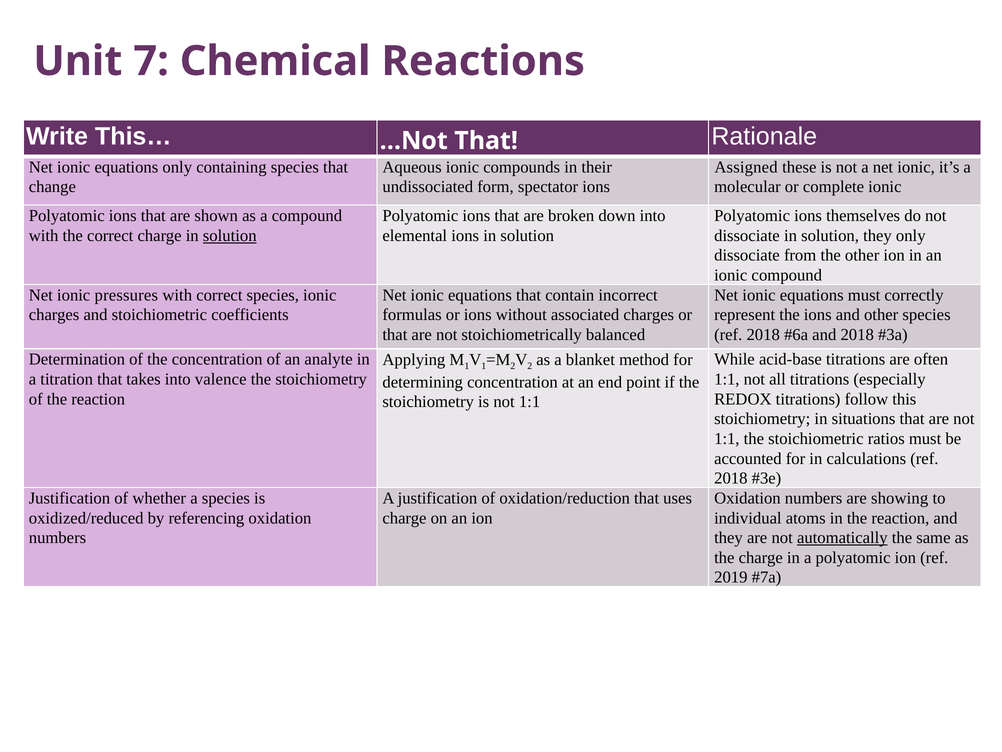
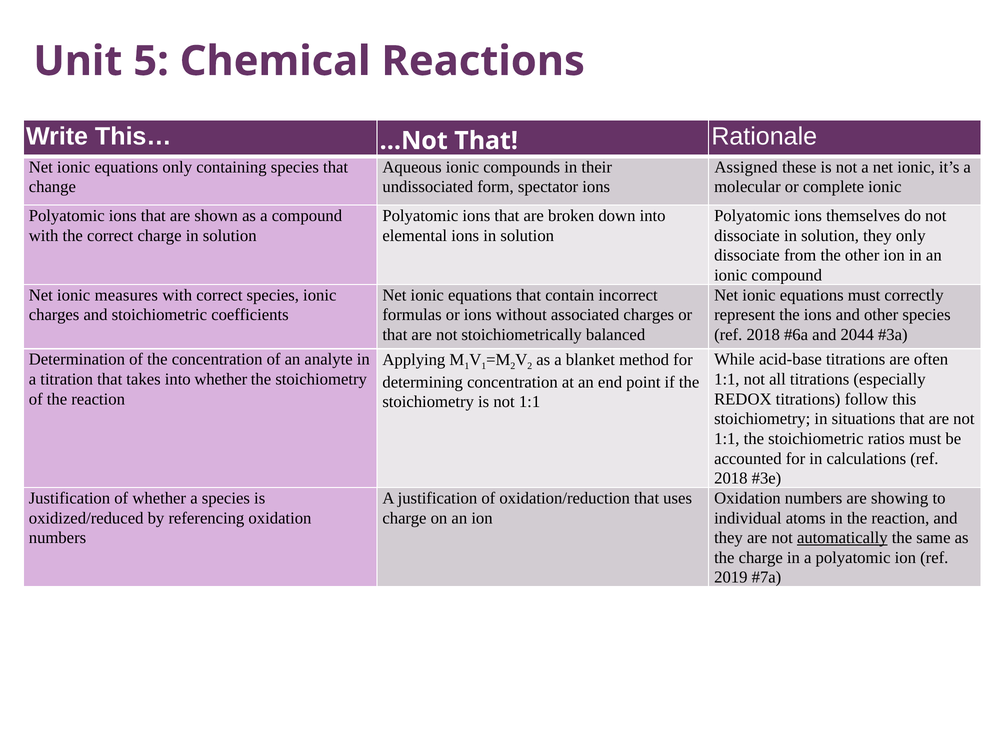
7: 7 -> 5 (151, 61)
solution underline: present -> none (230, 235)
pressures: pressures -> measures (126, 295)
and 2018: 2018 -> 2044 (857, 335)
into valence: valence -> whether (221, 379)
